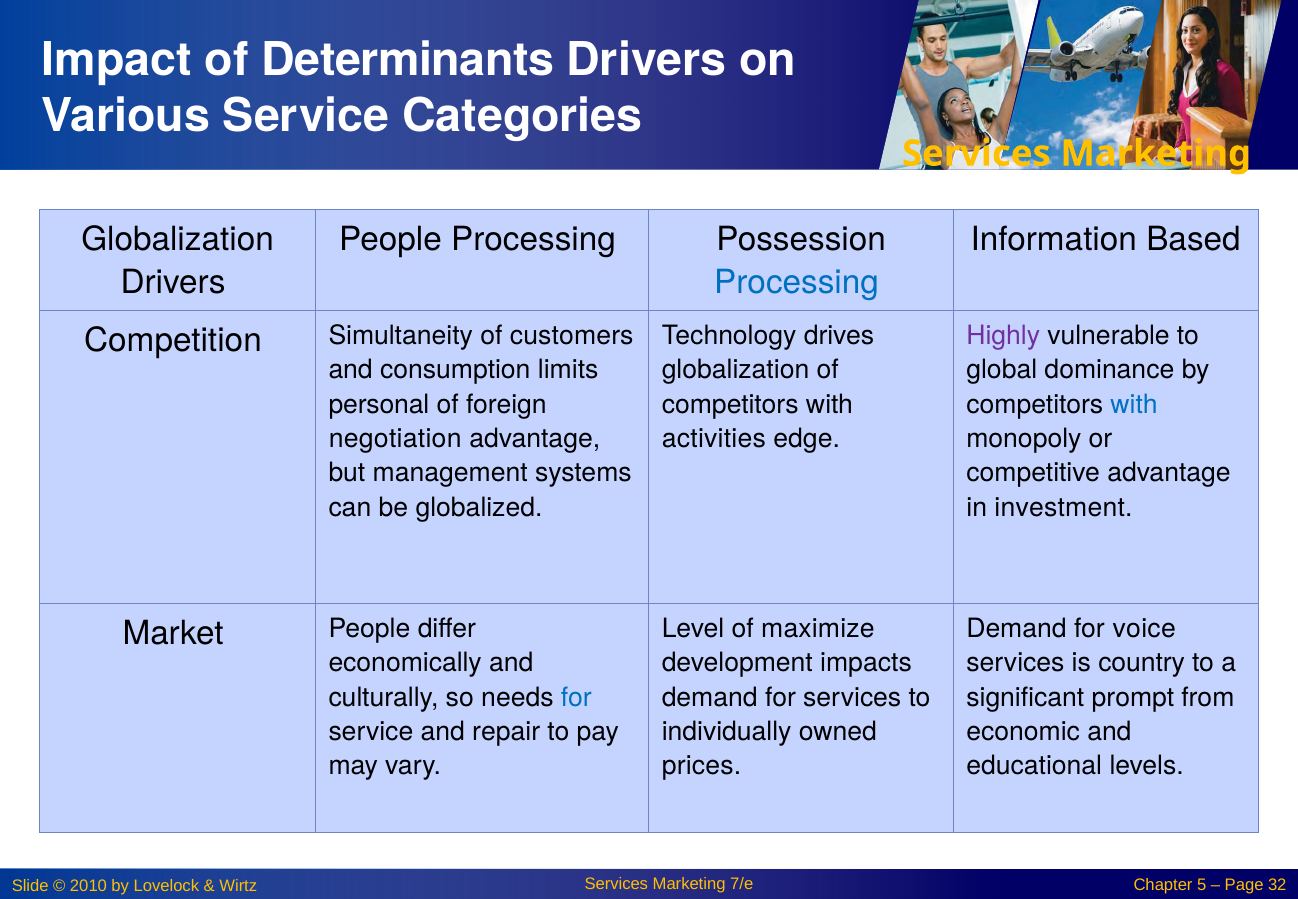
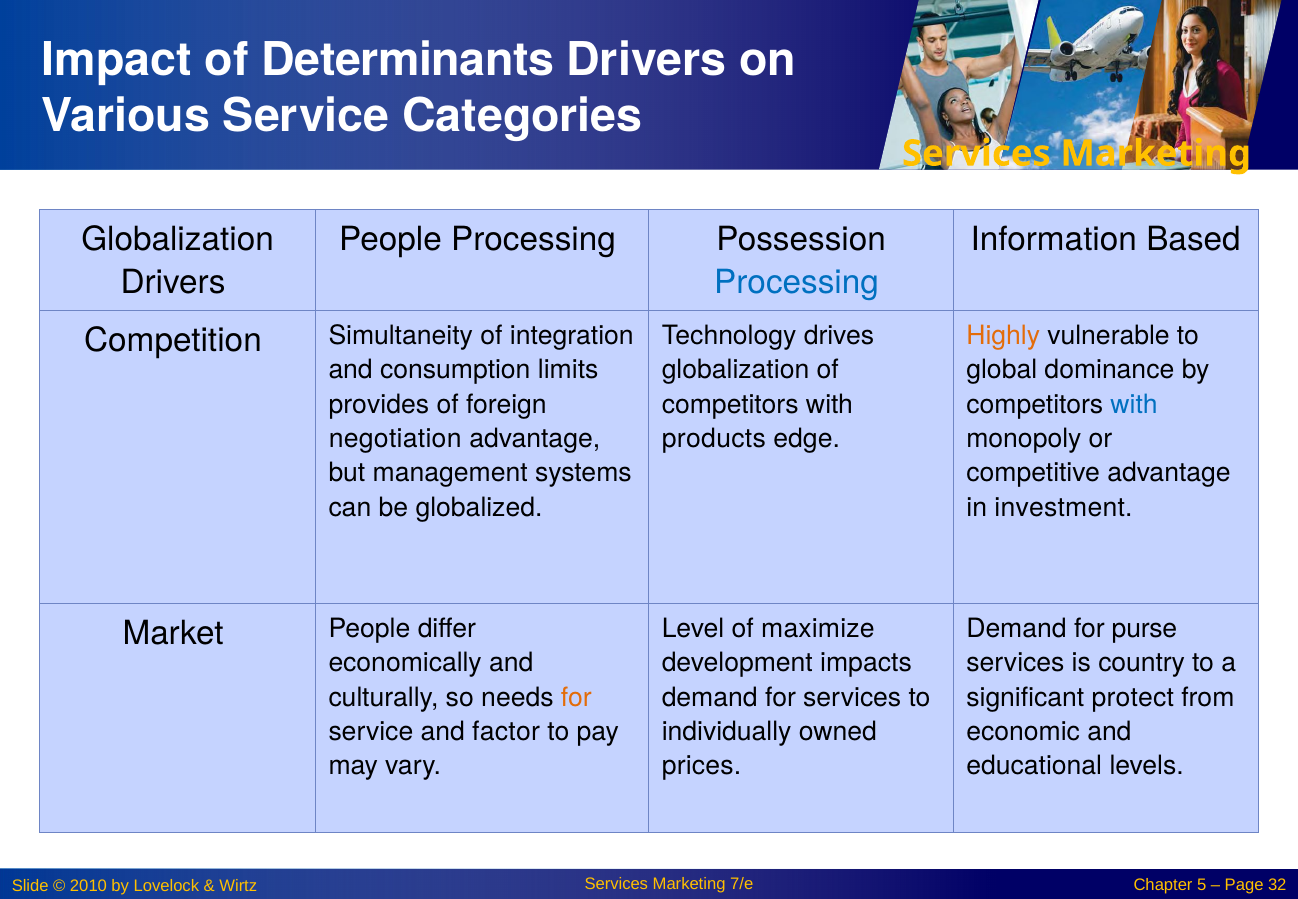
Highly colour: purple -> orange (1003, 336)
customers: customers -> integration (572, 336)
personal: personal -> provides (379, 404)
activities: activities -> products (714, 439)
voice: voice -> purse (1144, 629)
for colour: blue -> orange (576, 697)
prompt: prompt -> protect (1133, 697)
repair: repair -> factor (506, 732)
